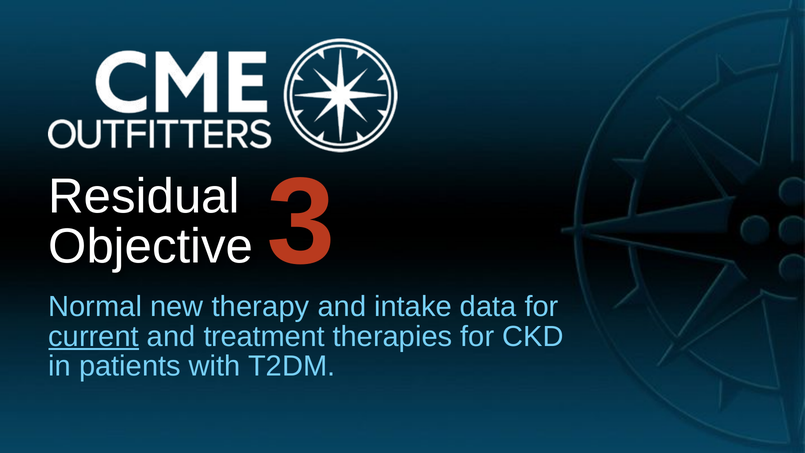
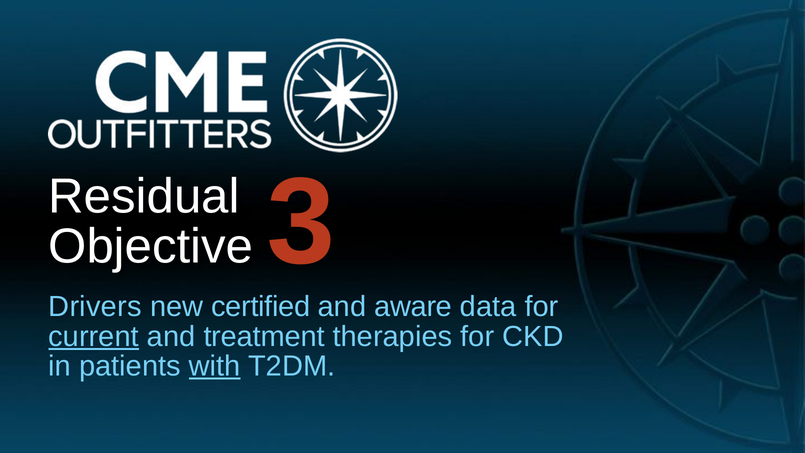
Normal: Normal -> Drivers (95, 307)
therapy: therapy -> certified (261, 307)
intake: intake -> aware (413, 307)
with underline: none -> present (215, 366)
